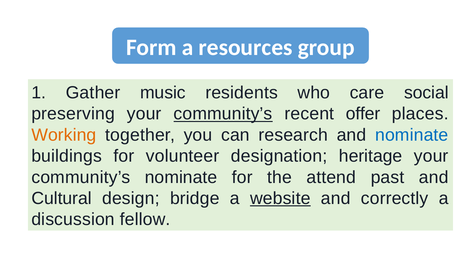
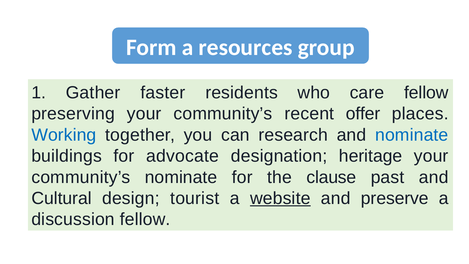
music: music -> faster (163, 93)
care social: social -> fellow (426, 93)
community’s underline: present -> none (223, 114)
Working colour: orange -> blue (64, 135)
volunteer: volunteer -> advocate (183, 156)
attend: attend -> clause (331, 177)
bridge: bridge -> tourist (195, 198)
correctly: correctly -> preserve (395, 198)
